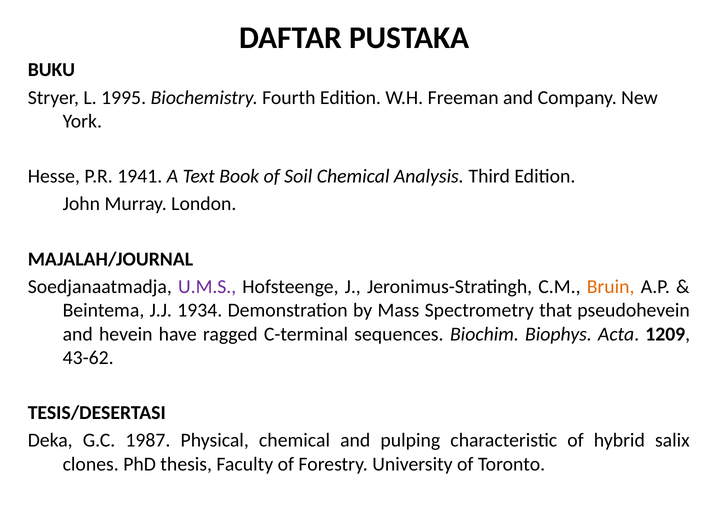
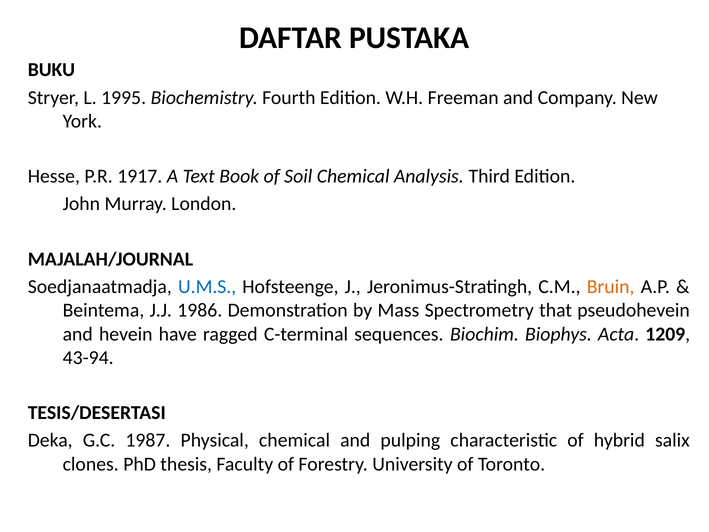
1941: 1941 -> 1917 (140, 176)
U.M.S colour: purple -> blue (207, 287)
1934: 1934 -> 1986 (200, 310)
43-62: 43-62 -> 43-94 (88, 358)
